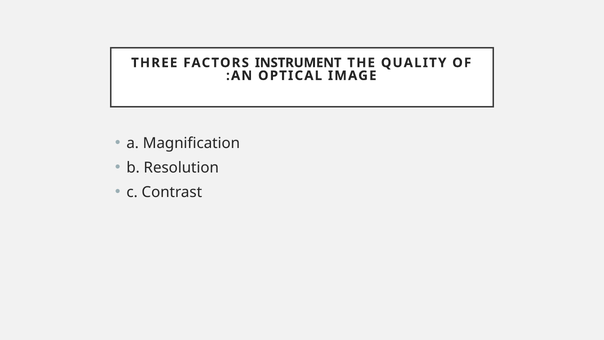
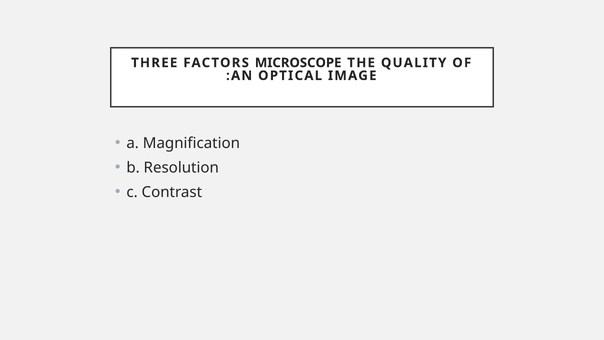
INSTRUMENT: INSTRUMENT -> MICROSCOPE (298, 63)
